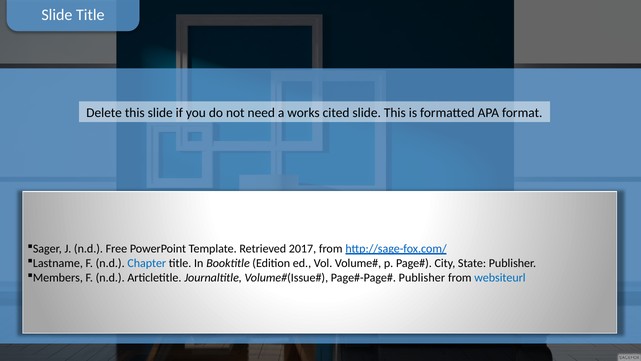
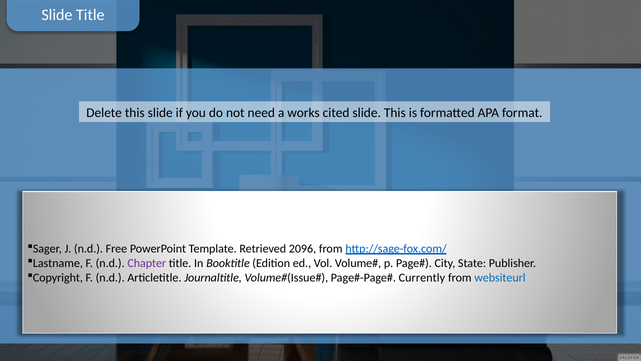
2017: 2017 -> 2096 (302, 248)
Chapter colour: blue -> purple (147, 263)
Members: Members -> Copyright (58, 277)
Publisher: Publisher -> Currently (422, 277)
